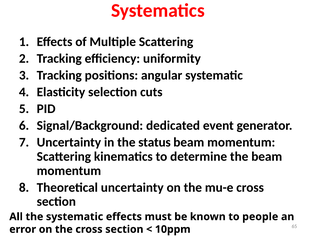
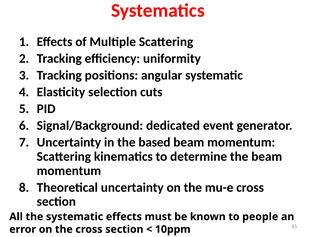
status: status -> based (154, 142)
